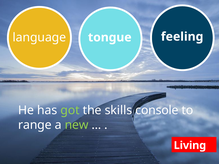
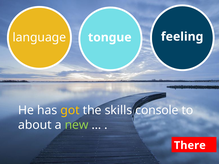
got colour: light green -> yellow (70, 110)
range: range -> about (35, 125)
Living: Living -> There (190, 146)
